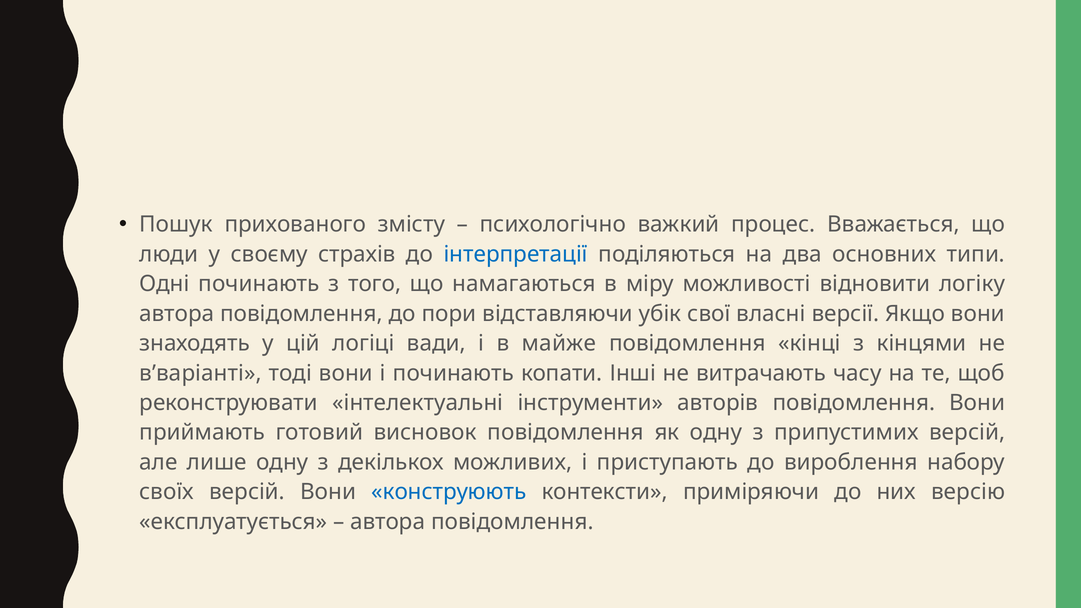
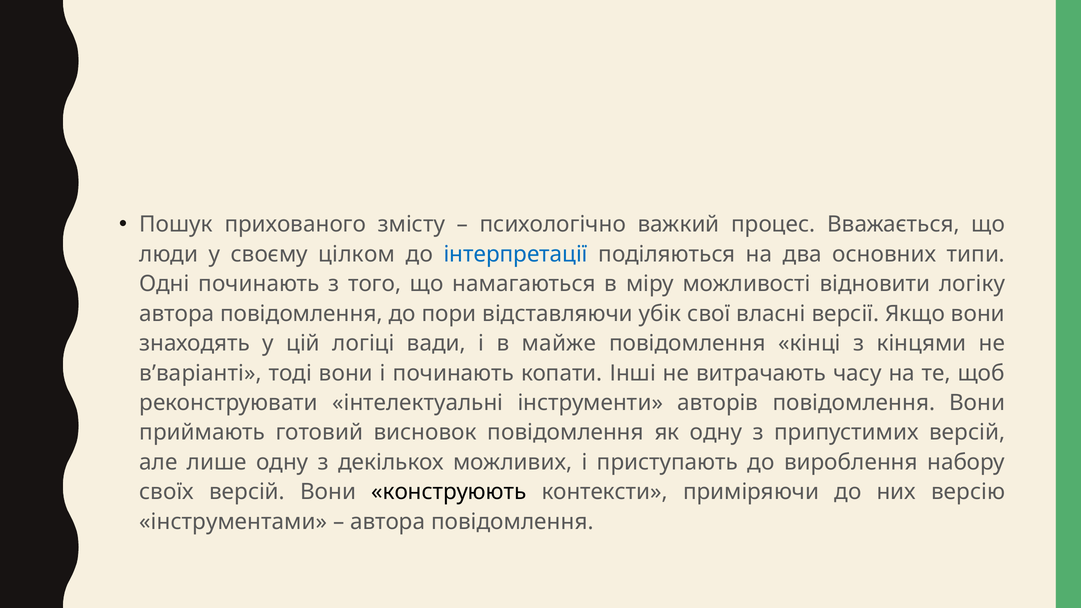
страхів: страхів -> цілком (357, 254)
конструюють colour: blue -> black (449, 492)
експлуатується: експлуатується -> інструментами (233, 522)
